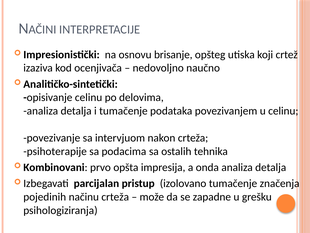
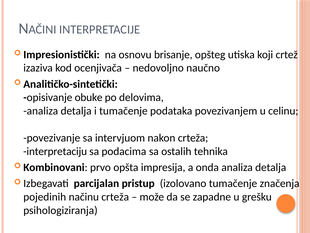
opisivanje celinu: celinu -> obuke (89, 97)
psihoterapije: psihoterapije -> interpretaciju (55, 151)
